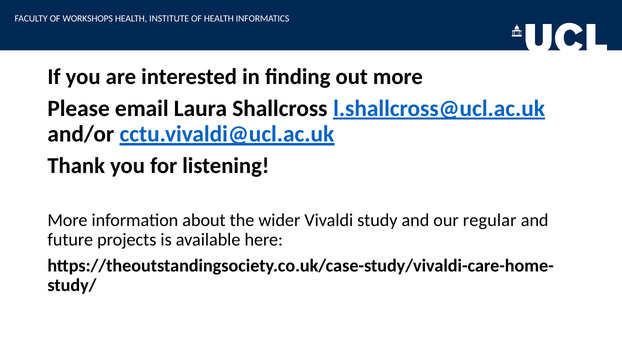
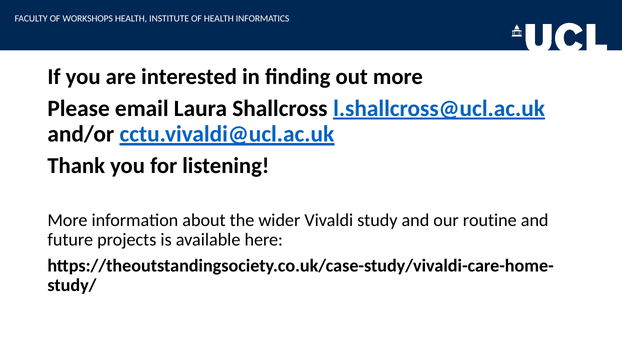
regular: regular -> routine (490, 220)
